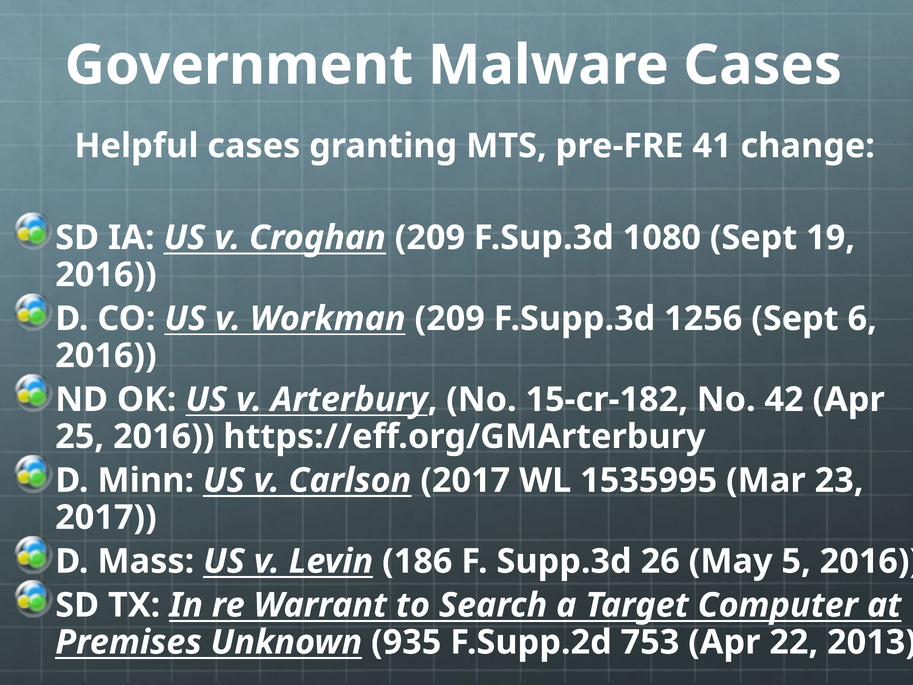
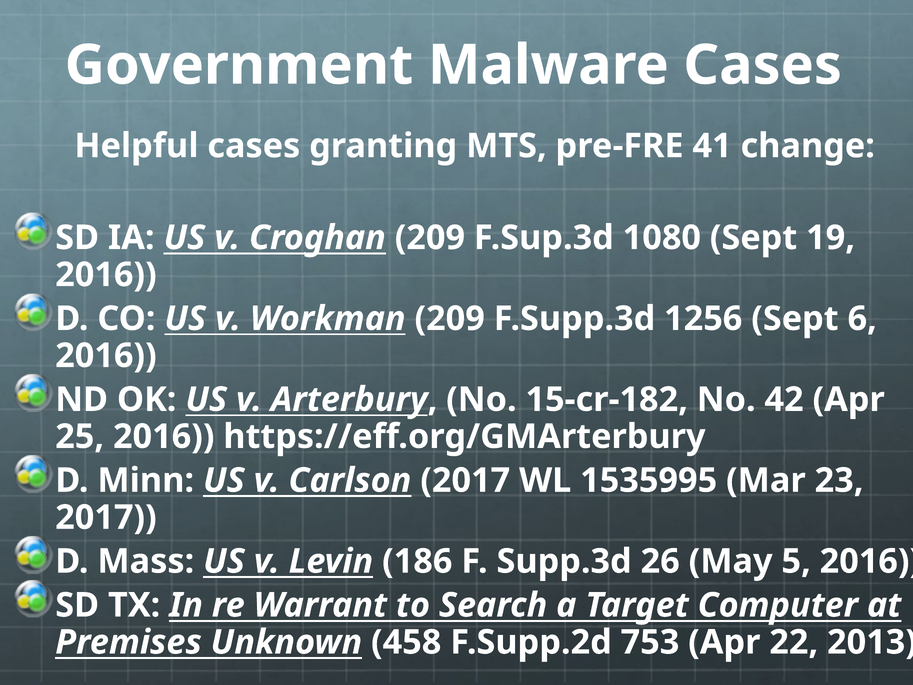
935: 935 -> 458 (406, 642)
